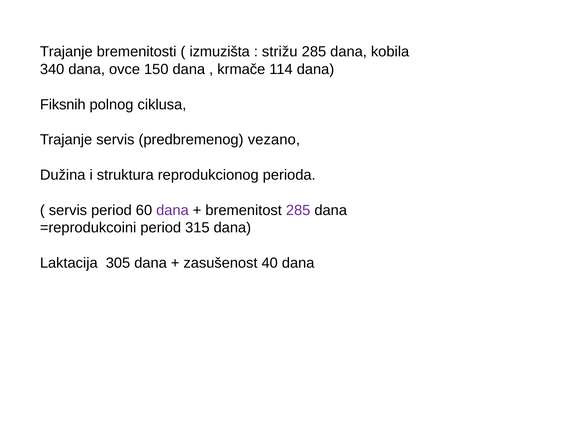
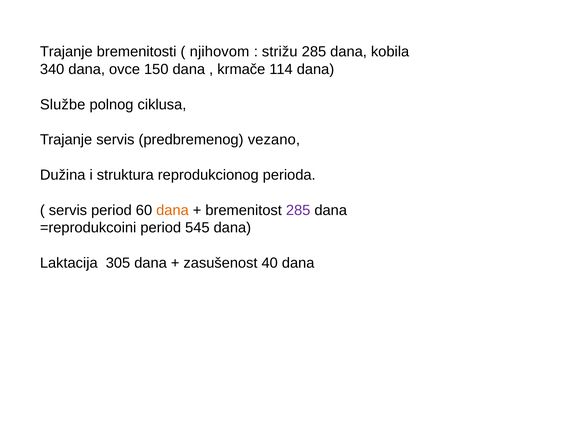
izmuzišta: izmuzišta -> njihovom (220, 52)
Fiksnih: Fiksnih -> Službe (63, 104)
dana colour: purple -> orange (172, 210)
315: 315 -> 545 (197, 228)
